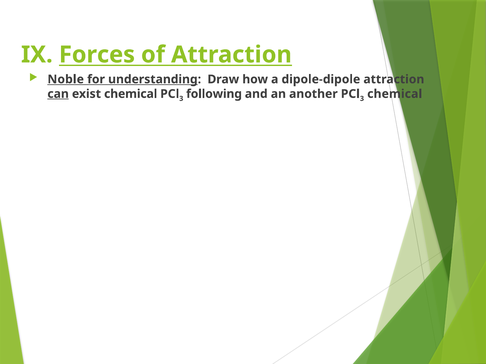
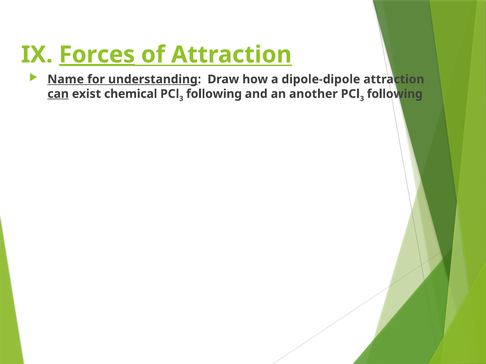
Forces underline: none -> present (97, 55)
Noble: Noble -> Name (66, 79)
chemical: chemical -> following (395, 94)
